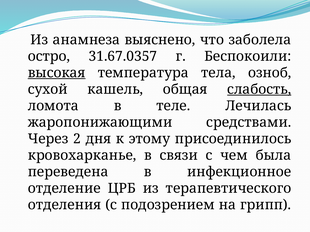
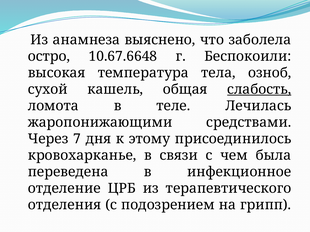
31.67.0357: 31.67.0357 -> 10.67.6648 (123, 56)
высокая underline: present -> none (57, 73)
2: 2 -> 7 (77, 139)
